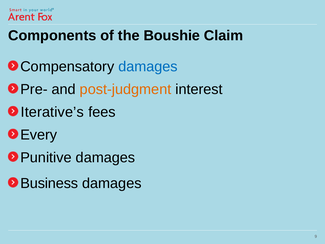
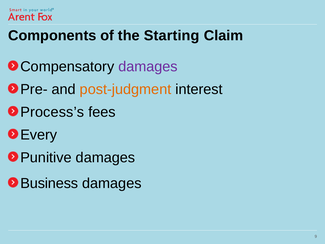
Boushie: Boushie -> Starting (172, 36)
damages colour: blue -> purple (148, 67)
Iterative’s: Iterative’s -> Process’s (52, 112)
